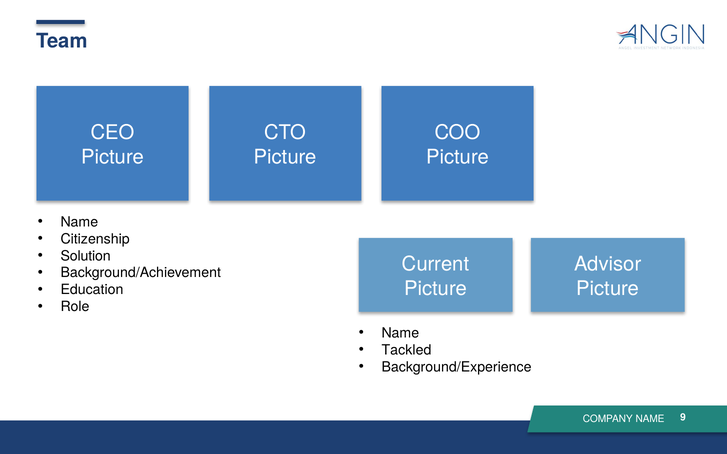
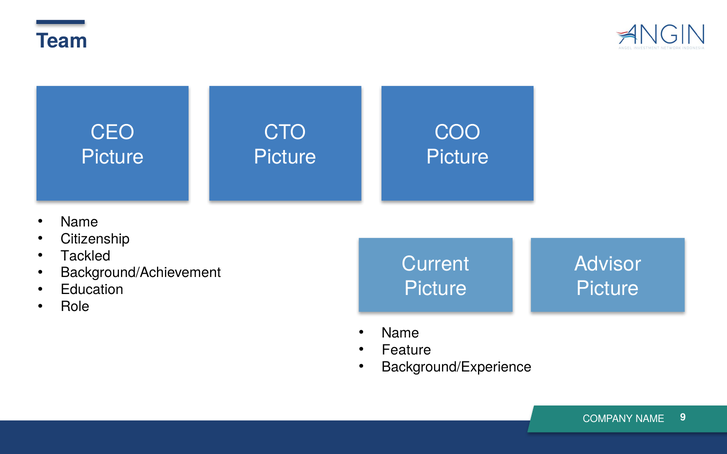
Solution: Solution -> Tackled (85, 256)
Tackled: Tackled -> Feature (406, 350)
